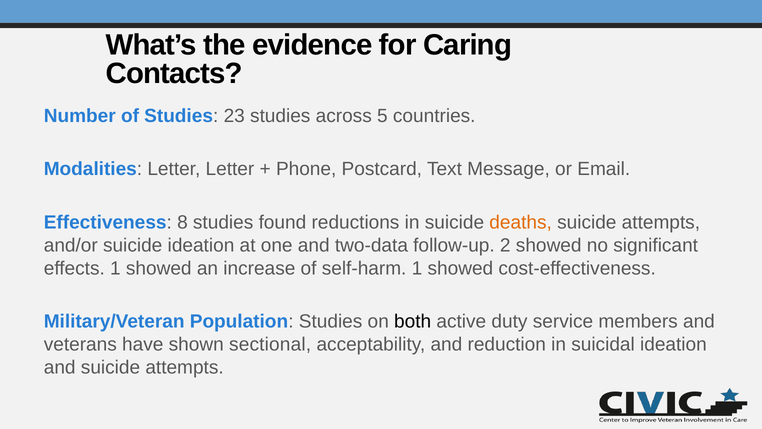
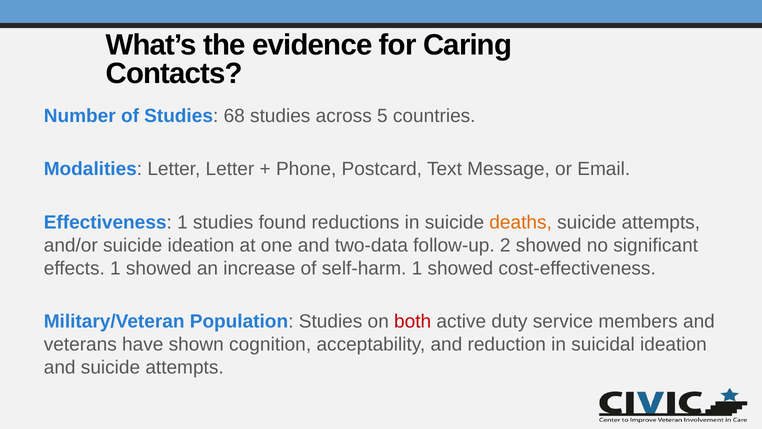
23: 23 -> 68 (234, 116)
Effectiveness 8: 8 -> 1 (182, 222)
both colour: black -> red (413, 321)
sectional: sectional -> cognition (270, 344)
